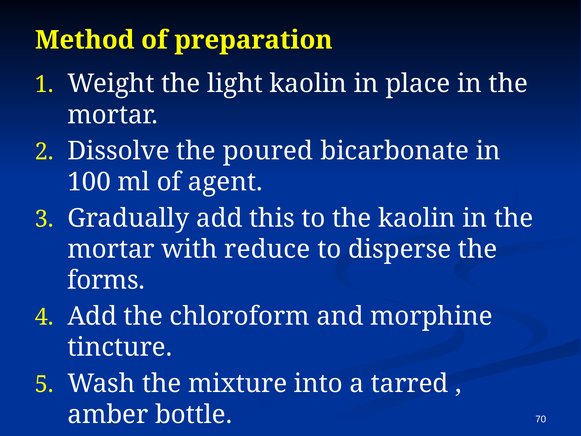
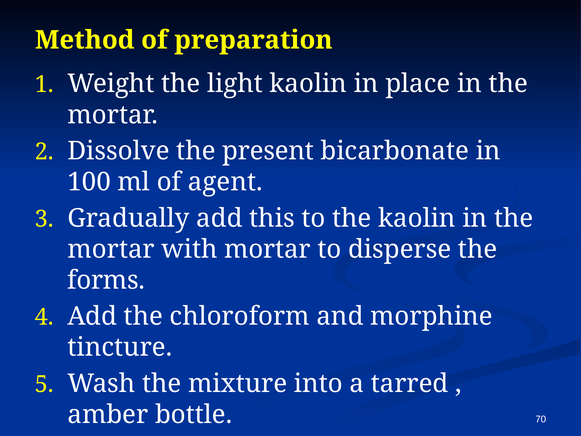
poured: poured -> present (268, 151)
with reduce: reduce -> mortar (268, 249)
